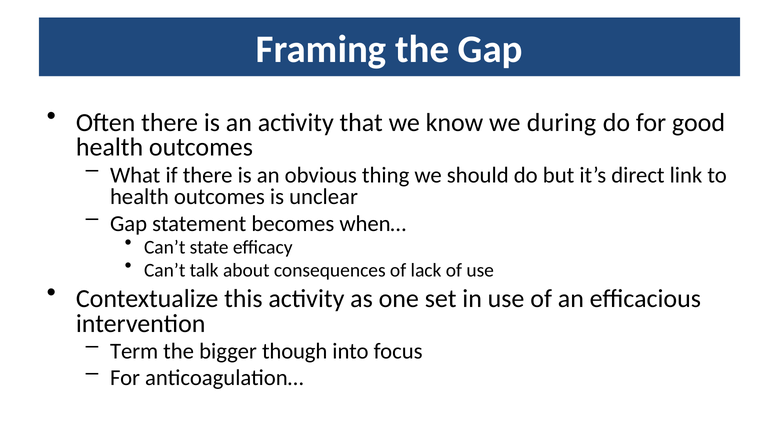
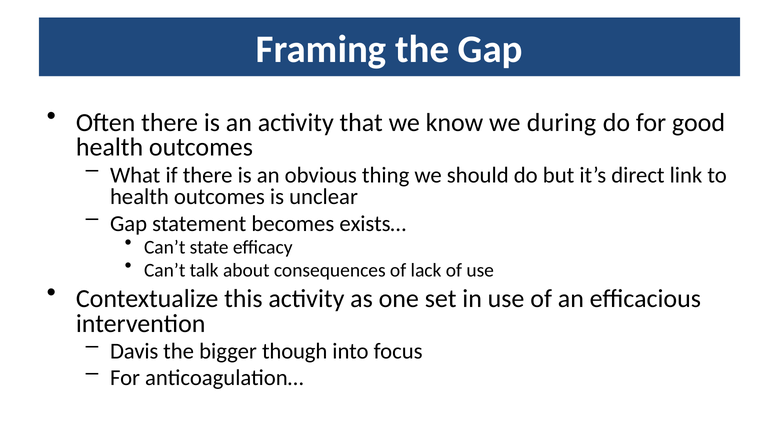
when…: when… -> exists… (373, 224)
Term: Term -> Davis (134, 351)
